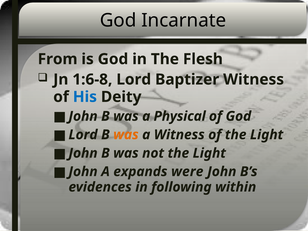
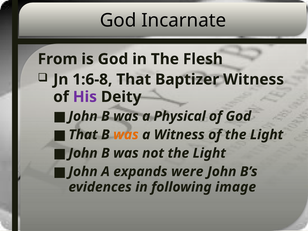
1:6-8 Lord: Lord -> That (134, 79)
His colour: blue -> purple (85, 97)
Lord: Lord -> That (83, 135)
within: within -> image (236, 187)
